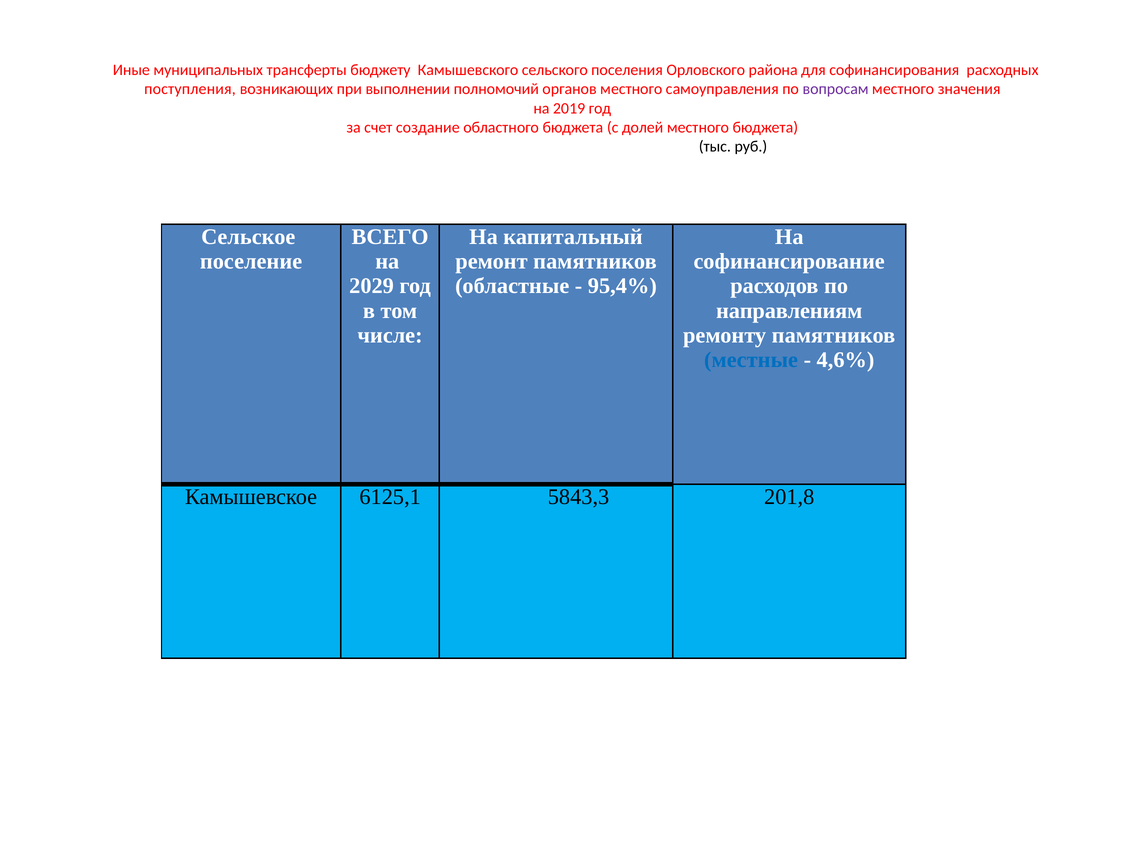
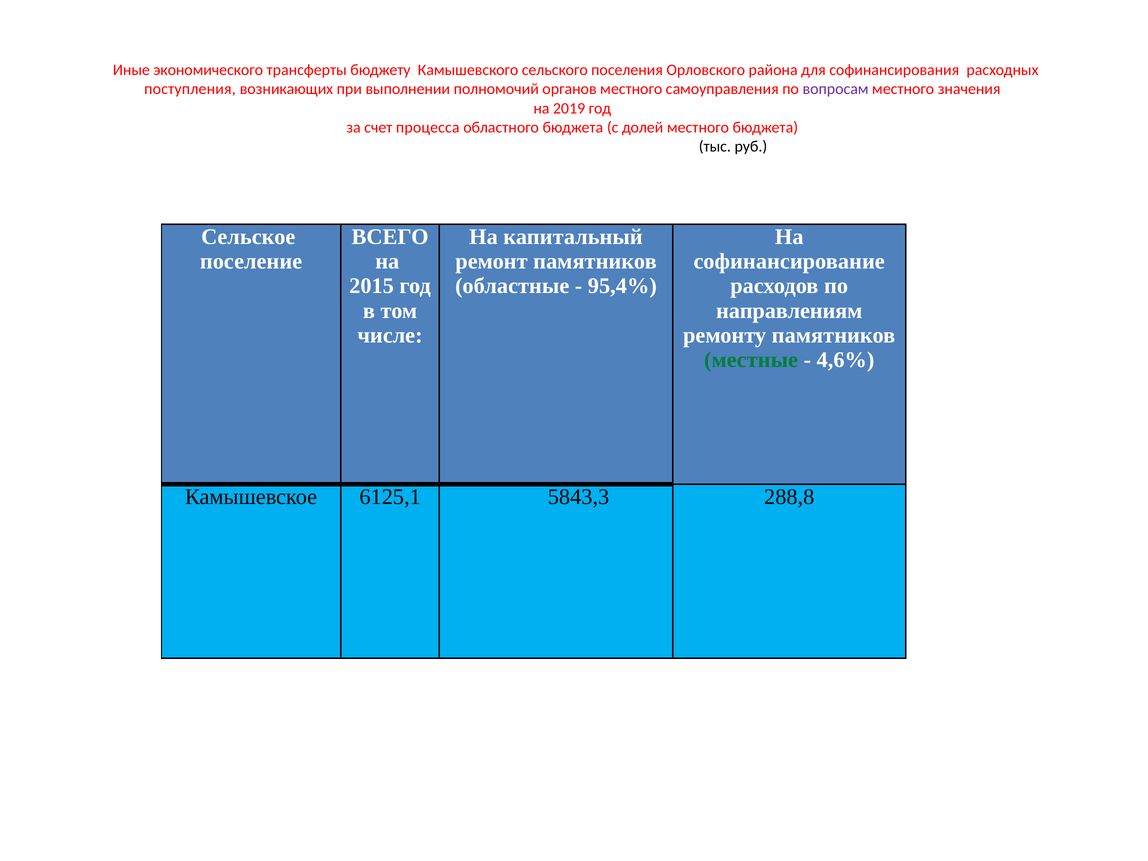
муниципальных: муниципальных -> экономического (208, 70)
создание: создание -> процесса (428, 128)
2029: 2029 -> 2015 (372, 286)
местные colour: blue -> green (751, 360)
201,8: 201,8 -> 288,8 (789, 497)
